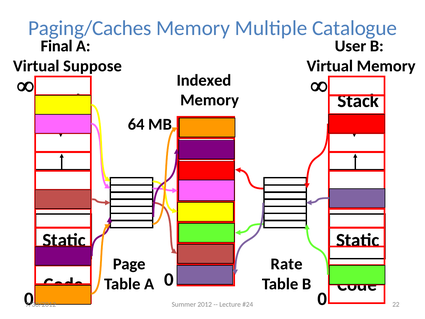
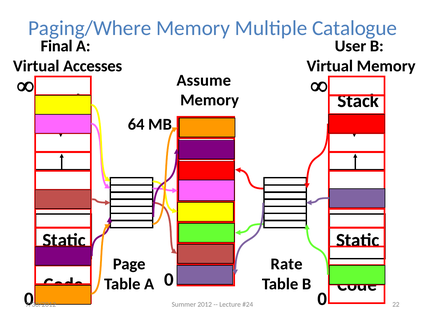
Paging/Caches: Paging/Caches -> Paging/Where (90, 28)
Suppose: Suppose -> Accesses (93, 66)
Indexed: Indexed -> Assume (204, 80)
